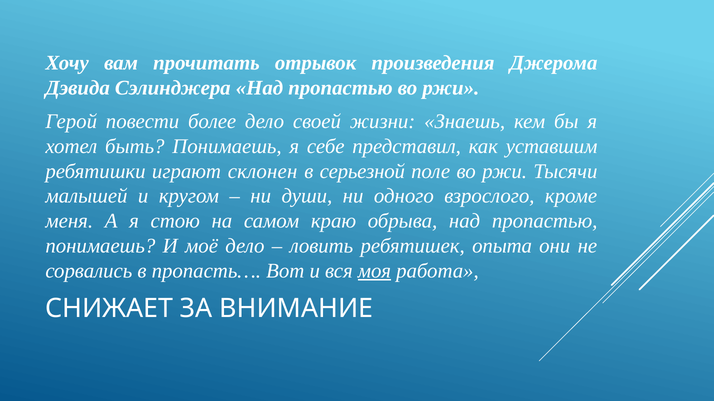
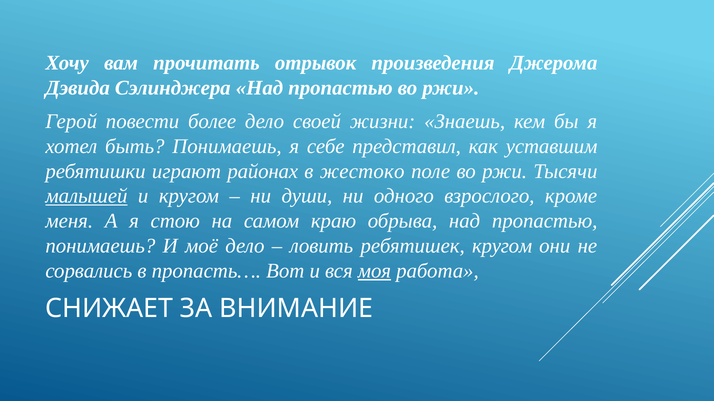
склонен: склонен -> районах (263, 171)
серьезной: серьезной -> жестоко (362, 171)
малышей underline: none -> present (86, 196)
ребятишек опыта: опыта -> кругом (502, 246)
